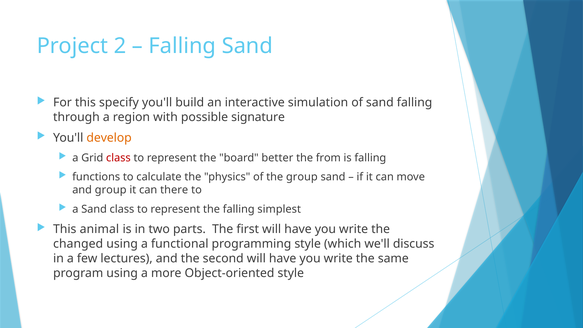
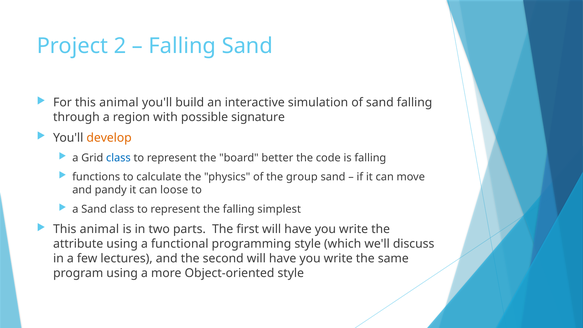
For this specify: specify -> animal (119, 103)
class colour: red -> blue (118, 158)
from: from -> code (328, 158)
and group: group -> pandy (111, 190)
there: there -> loose (174, 190)
changed: changed -> attribute (78, 244)
